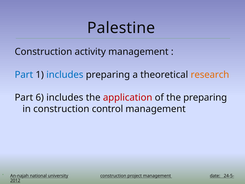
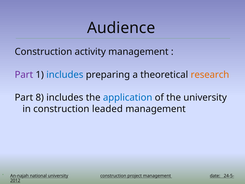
Palestine: Palestine -> Audience (121, 28)
Part colour: blue -> purple (24, 75)
6: 6 -> 8 (40, 97)
application colour: red -> blue (128, 97)
the preparing: preparing -> university (205, 97)
control: control -> leaded (107, 109)
